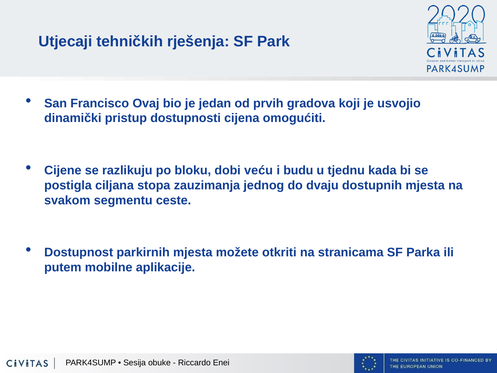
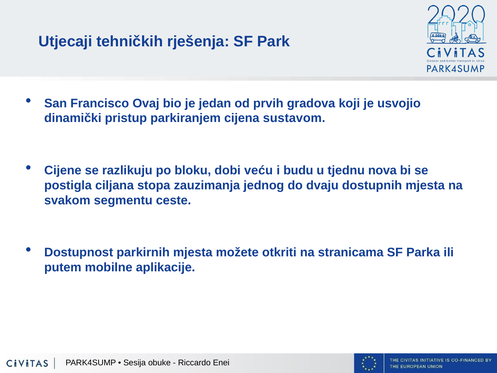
dostupnosti: dostupnosti -> parkiranjem (186, 118)
omogućiti: omogućiti -> sustavom (294, 118)
kada: kada -> nova (382, 170)
